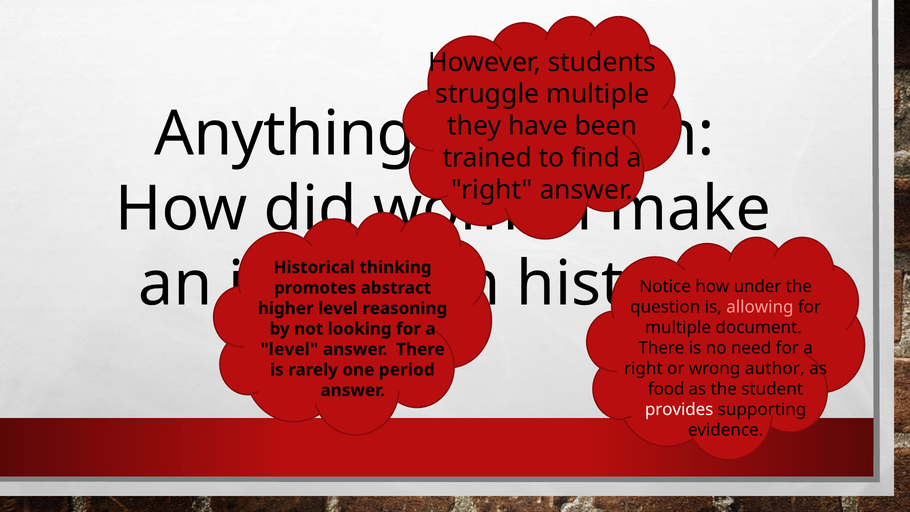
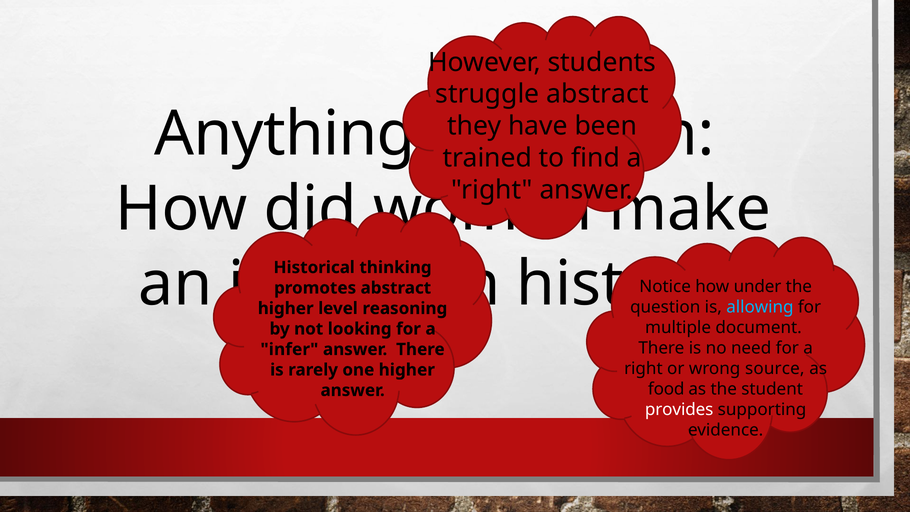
struggle multiple: multiple -> abstract (598, 94)
allowing colour: pink -> light blue (760, 307)
level: level -> infer (289, 349)
author: author -> source (775, 369)
one period: period -> higher (407, 370)
